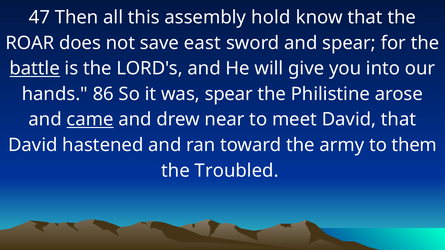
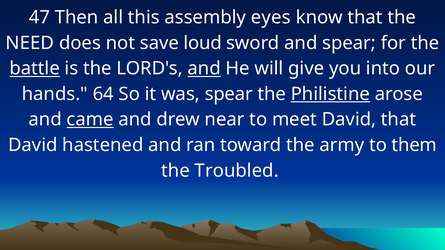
hold: hold -> eyes (271, 17)
ROAR: ROAR -> NEED (30, 43)
east: east -> loud (203, 43)
and underline: none -> present (204, 69)
86: 86 -> 64 (103, 94)
Philistine underline: none -> present (330, 94)
